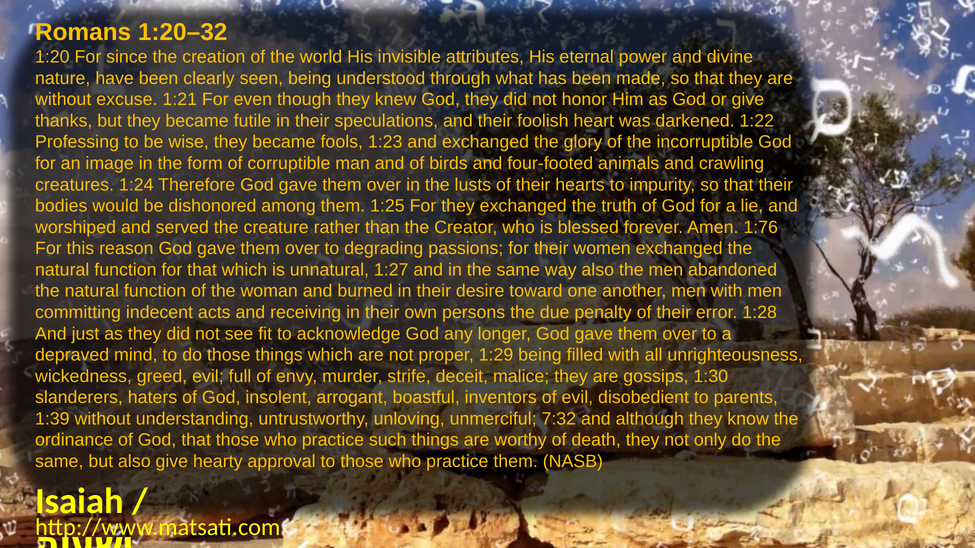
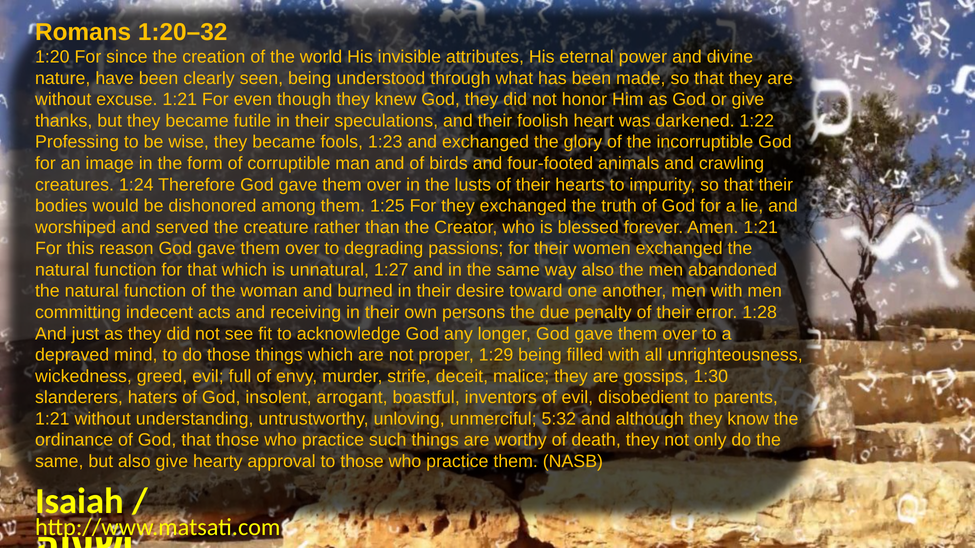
Amen 1:76: 1:76 -> 1:21 (761, 227)
1:39: 1:39 -> 1:21 (52, 419)
7:32: 7:32 -> 5:32 (559, 419)
